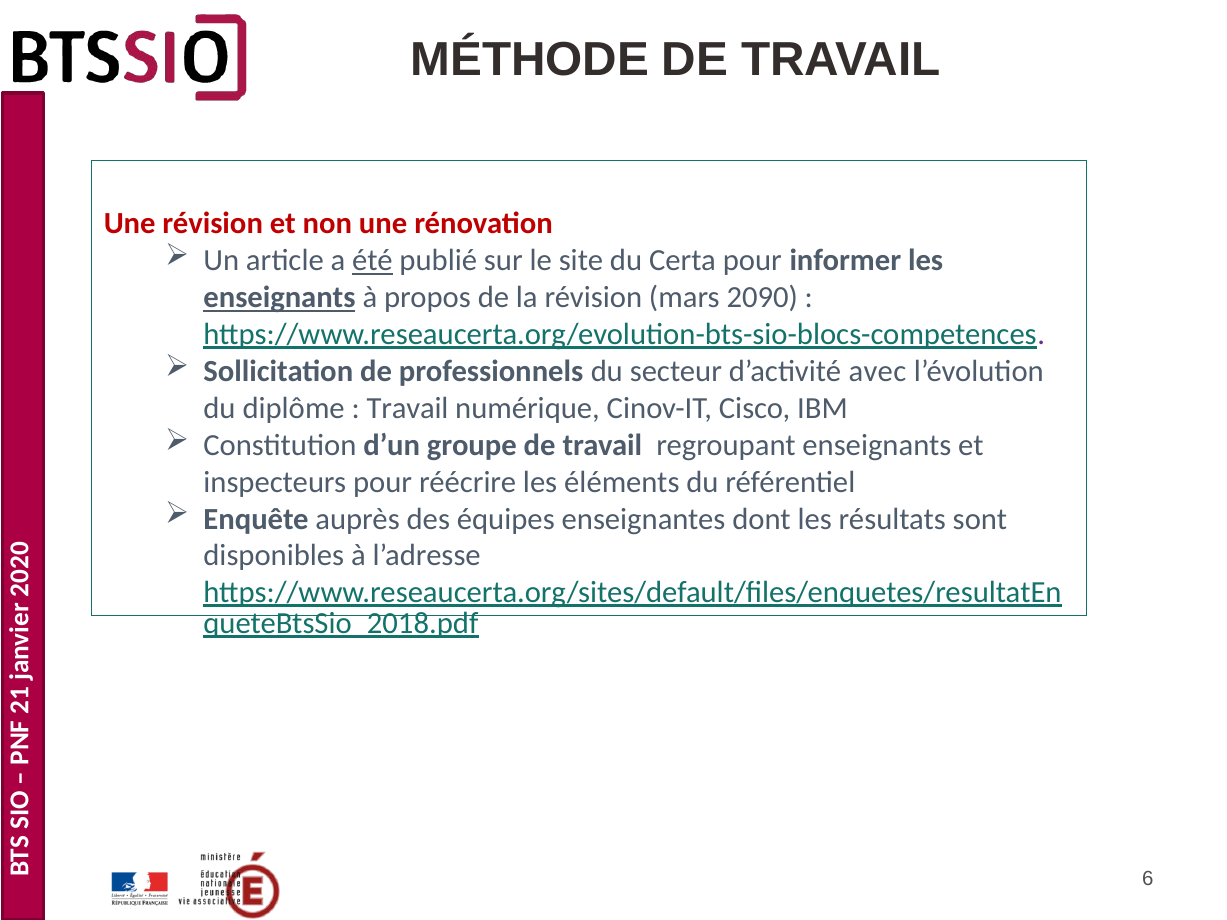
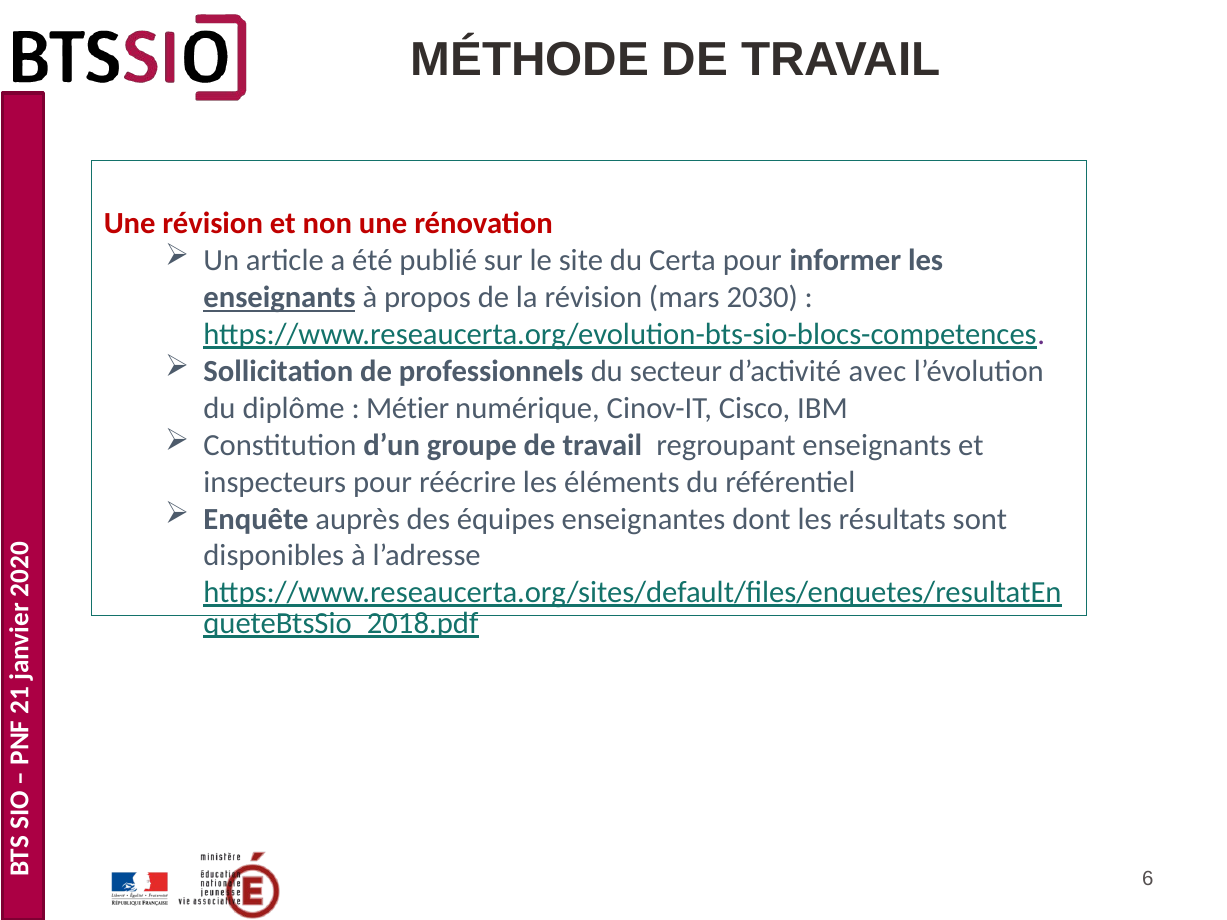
été underline: present -> none (372, 261)
2090: 2090 -> 2030 (762, 298)
Travail: Travail -> Métier (408, 409)
